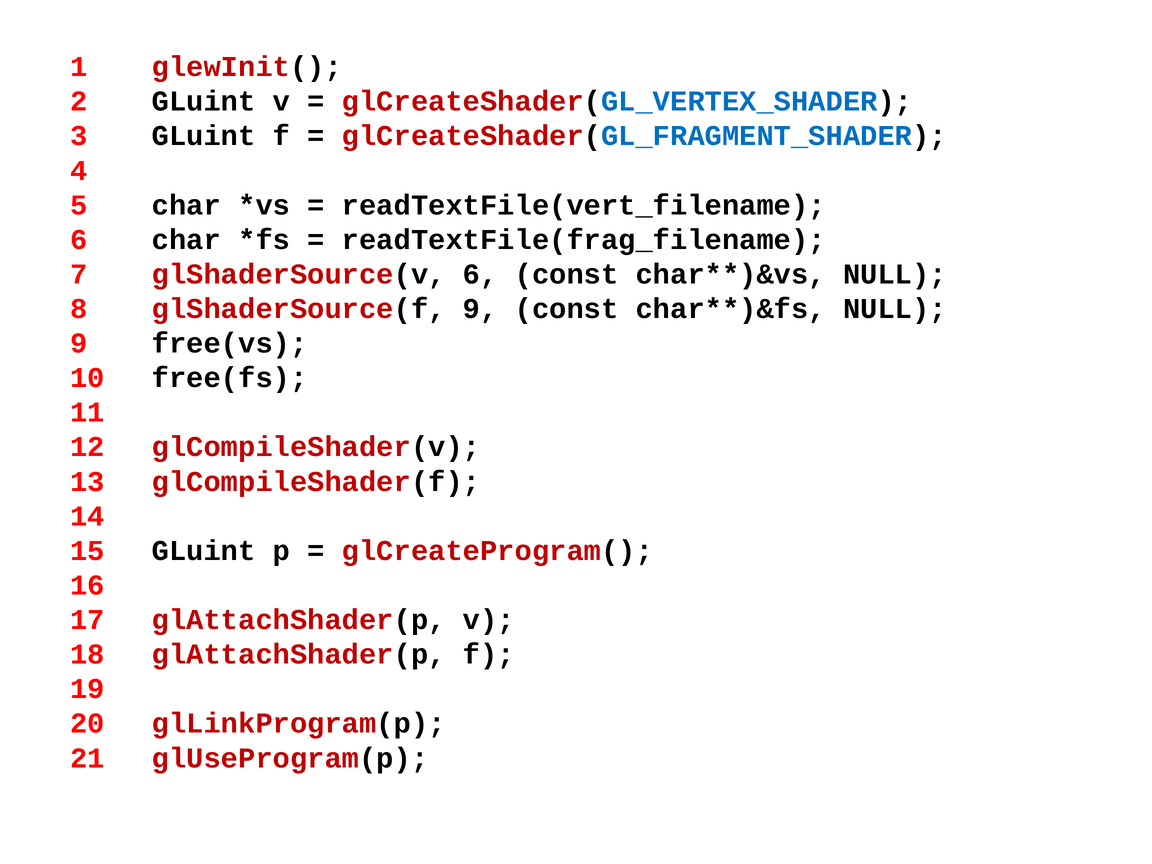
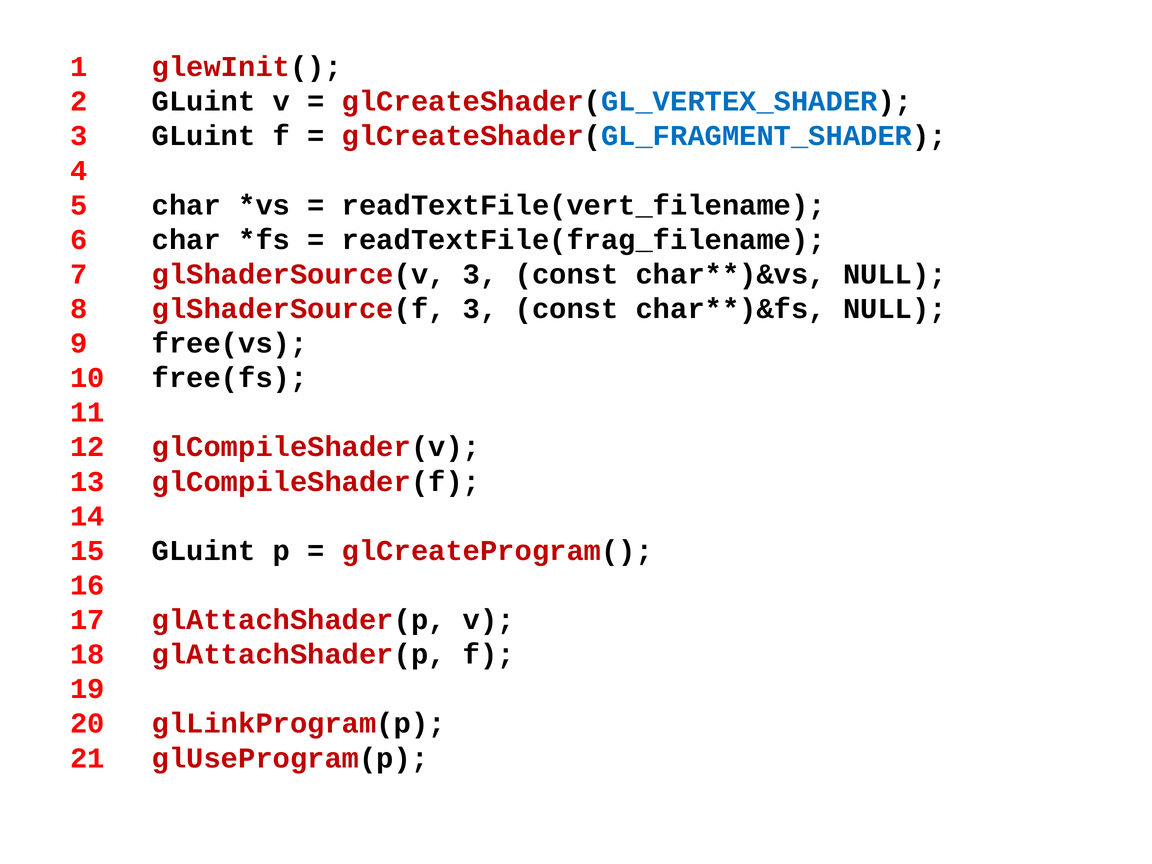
glShaderSource(v 6: 6 -> 3 (480, 274)
glShaderSource(f 9: 9 -> 3 (480, 309)
